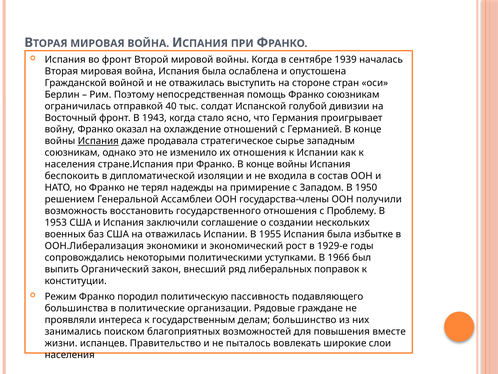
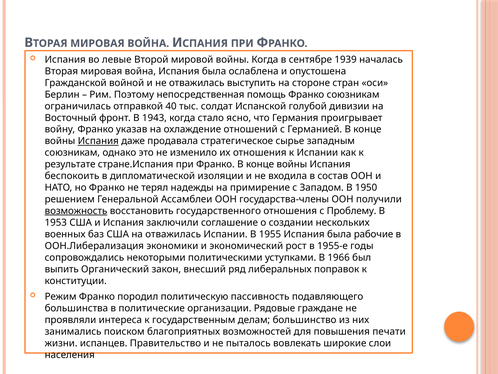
во фронт: фронт -> левые (117, 60)
оказал: оказал -> указав (132, 129)
населения: населения -> результате (70, 164)
возможность underline: none -> present (76, 211)
избытке: избытке -> рабочие (374, 234)
1929-е: 1929-е -> 1955-е (332, 246)
вместе: вместе -> печати (389, 331)
